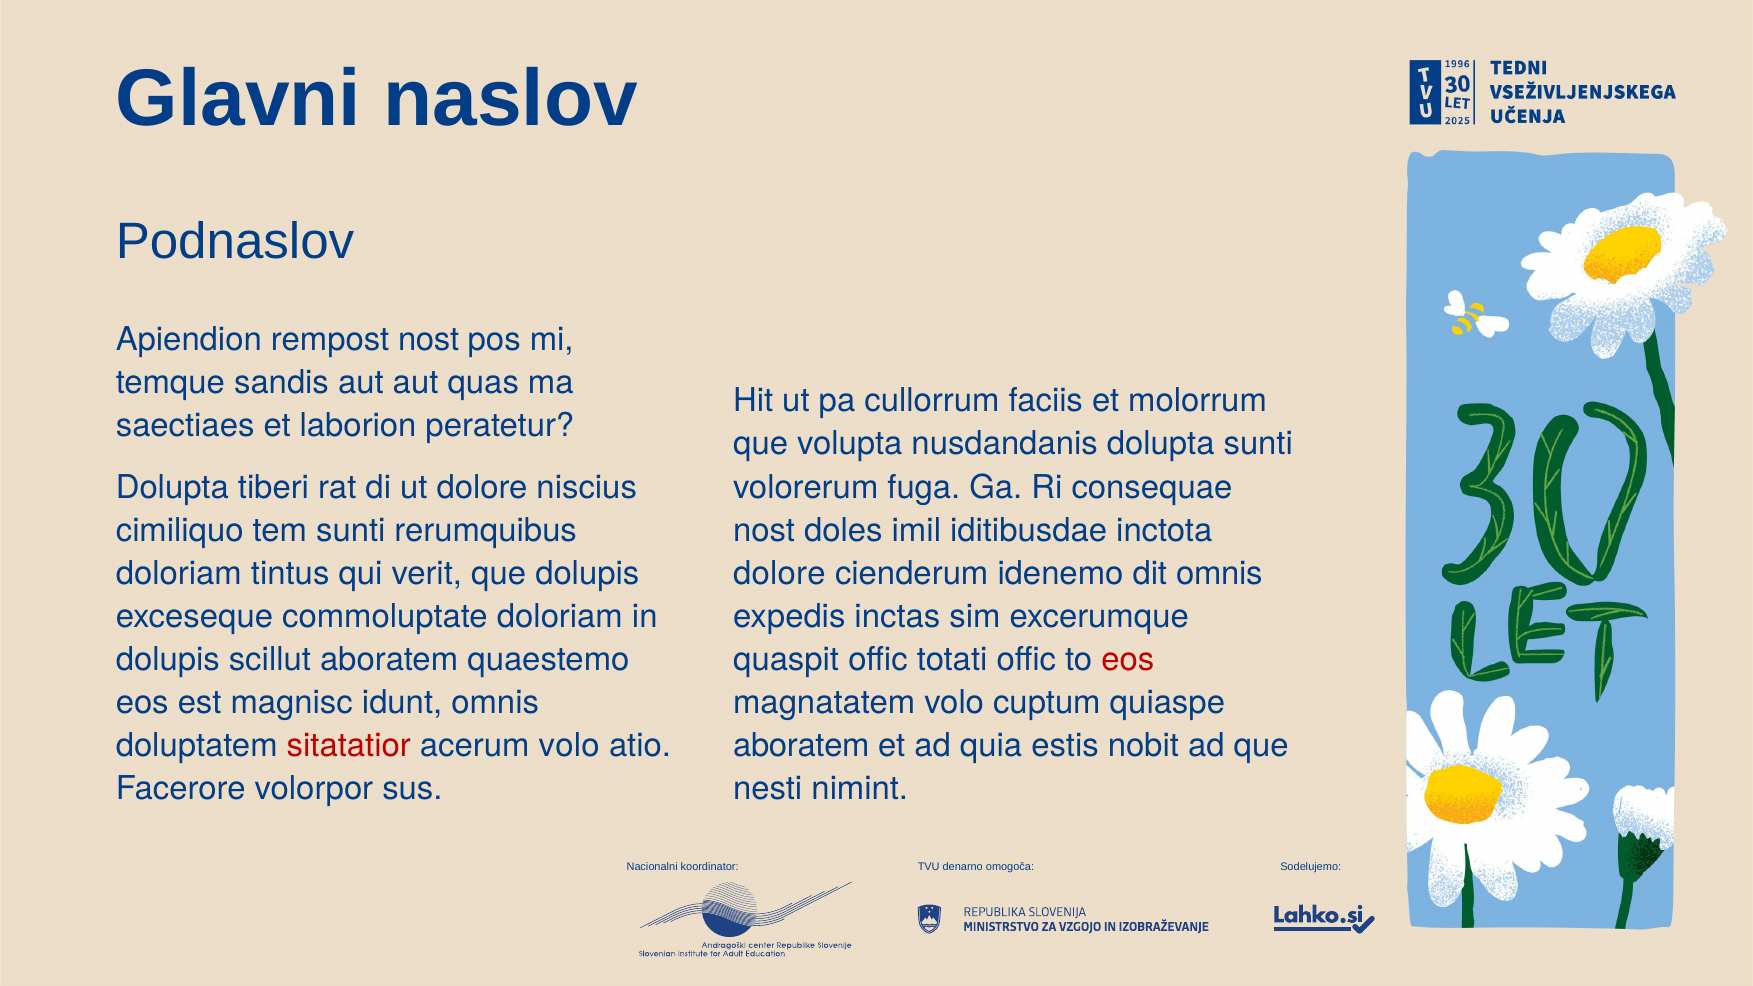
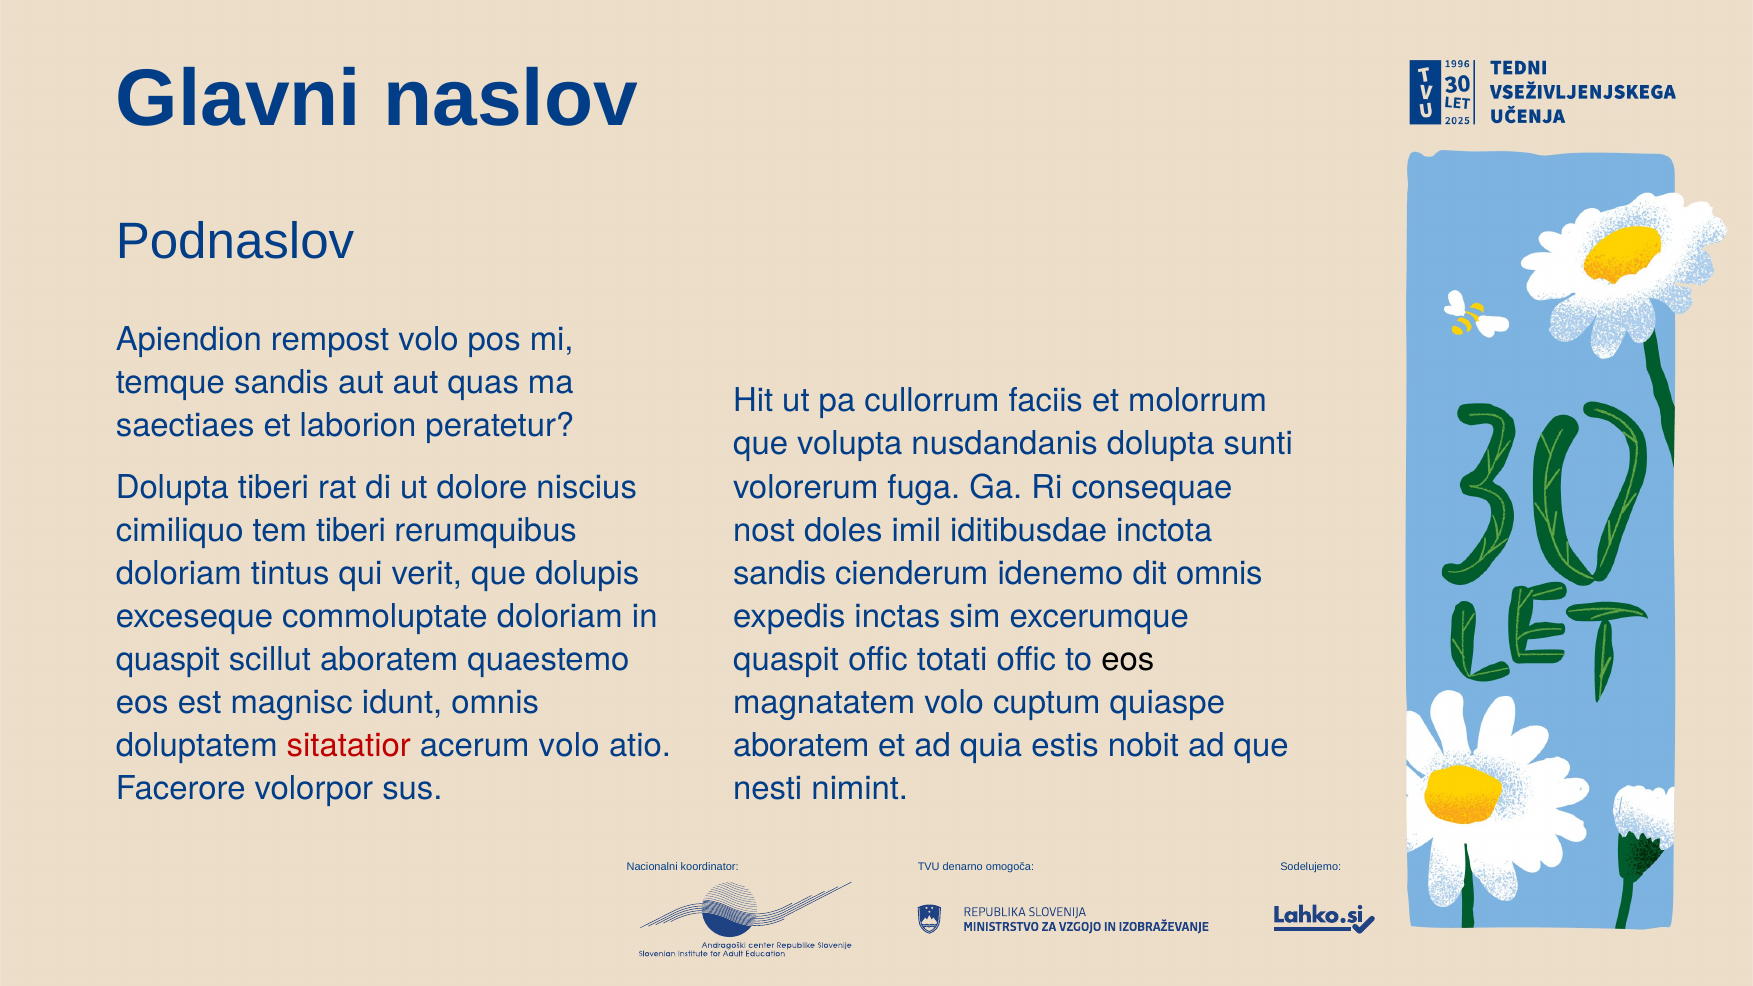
rempost nost: nost -> volo (428, 340)
tem sunti: sunti -> tiberi (351, 530)
dolore: dolore -> sandis (780, 573)
dolupis: dolupis -> quaspit (168, 660)
eos colour: red -> black (1128, 660)
